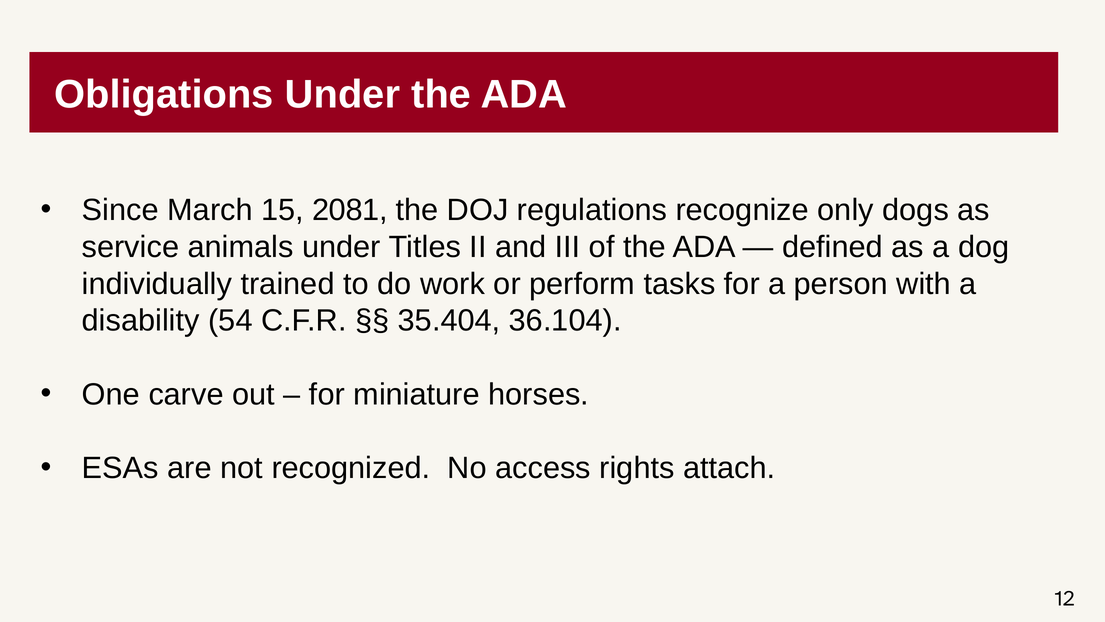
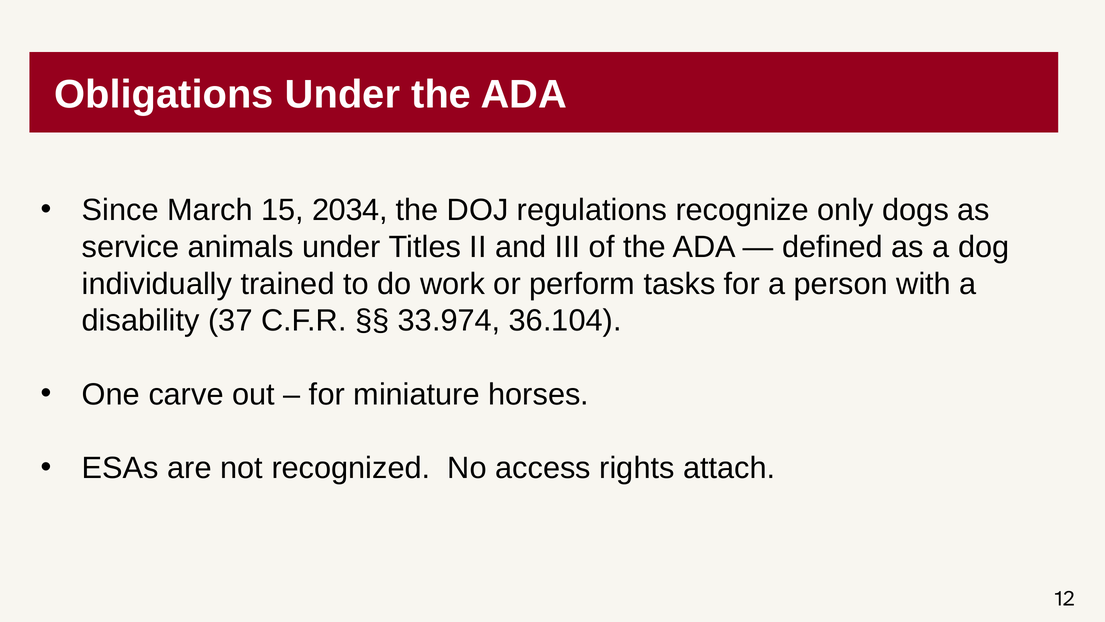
2081: 2081 -> 2034 (350, 210)
54: 54 -> 37 (230, 321)
35.404: 35.404 -> 33.974 (449, 321)
